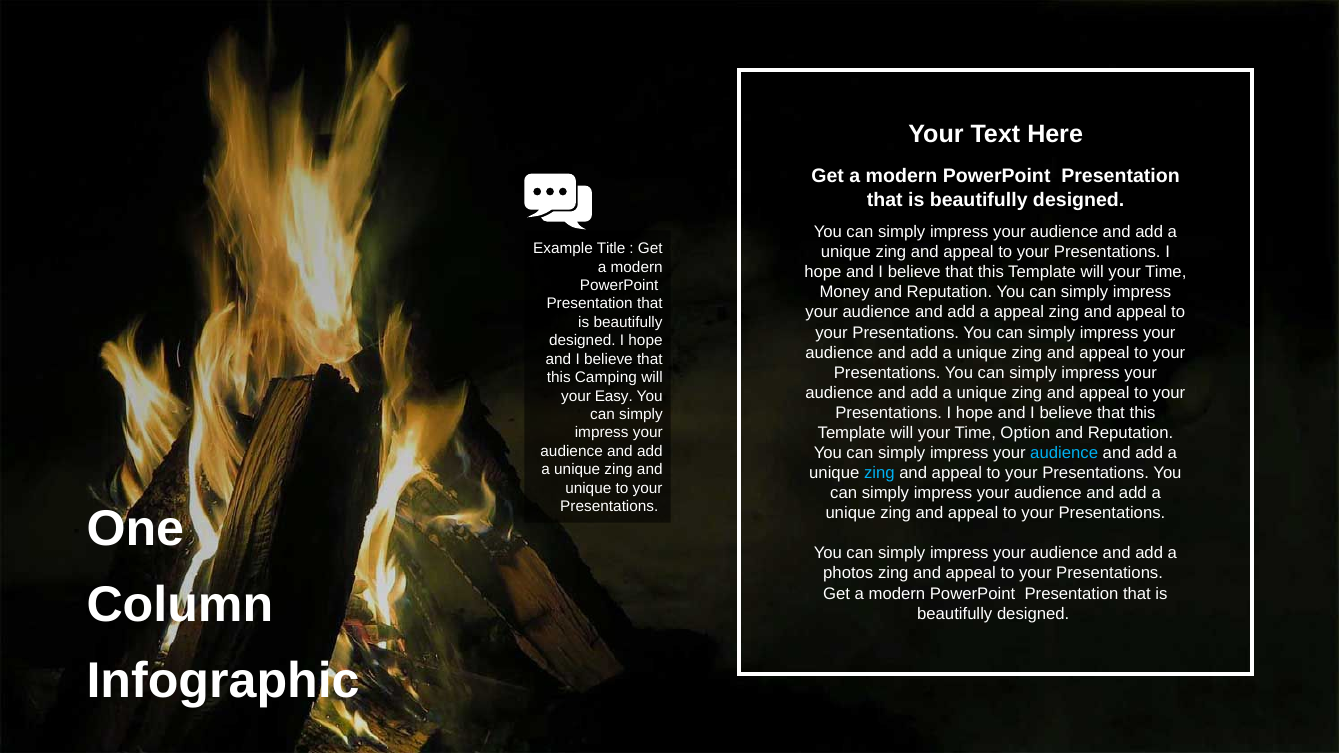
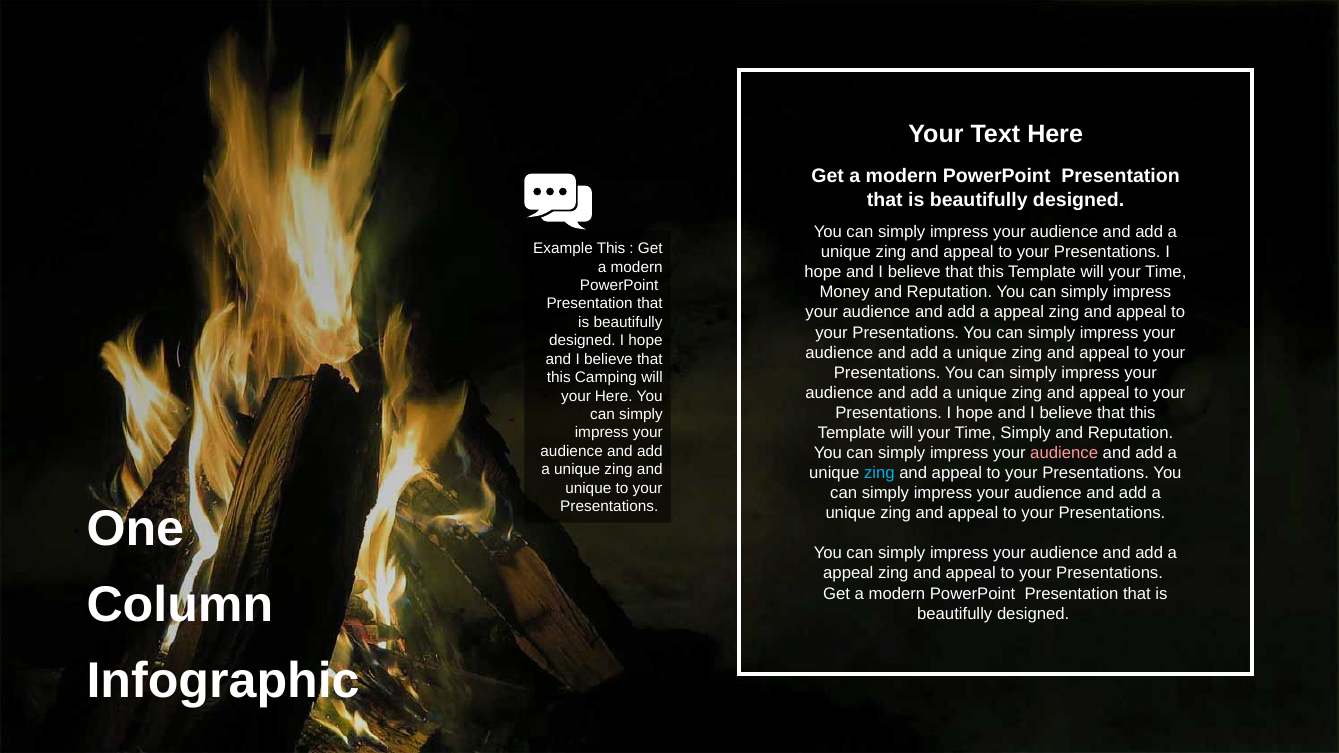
Example Title: Title -> This (611, 249)
your Easy: Easy -> Here (614, 396)
Time Option: Option -> Simply (1026, 433)
audience colour: light blue -> pink (1064, 453)
photos: photos -> appeal (848, 574)
